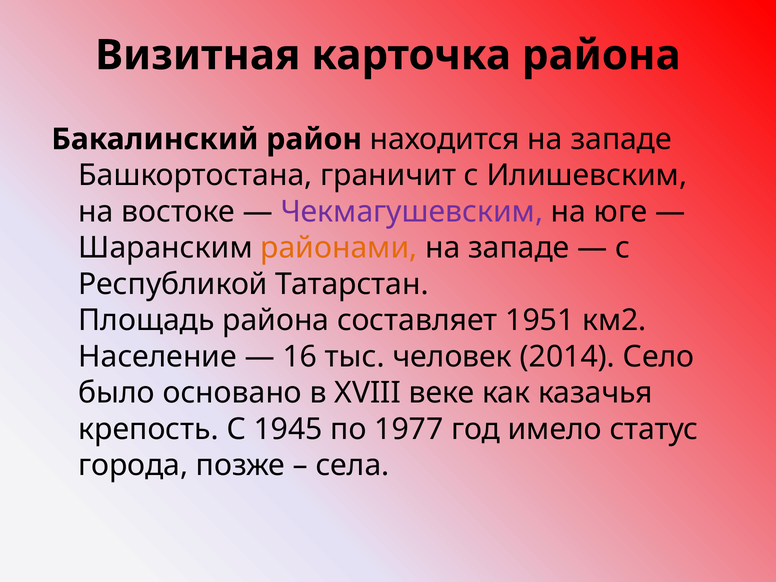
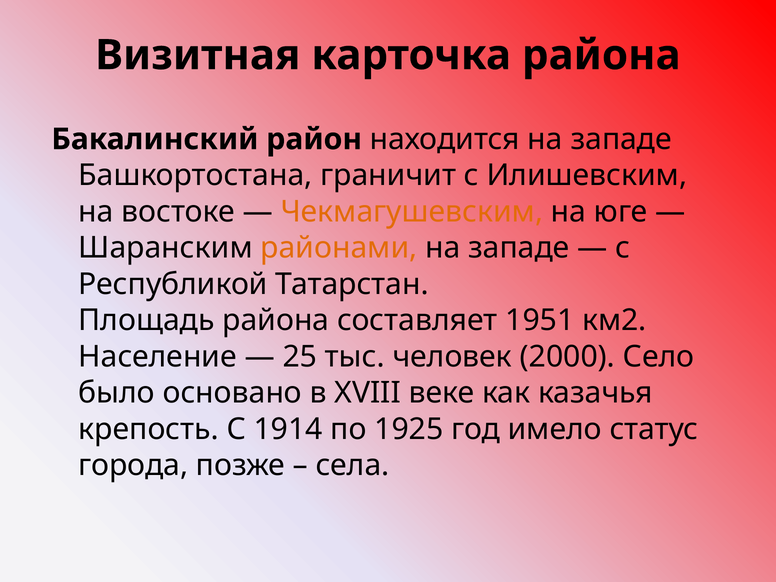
Чекмагушевским colour: purple -> orange (412, 212)
16: 16 -> 25 (300, 357)
2014: 2014 -> 2000 (567, 357)
1945: 1945 -> 1914 (288, 429)
1977: 1977 -> 1925 (409, 429)
